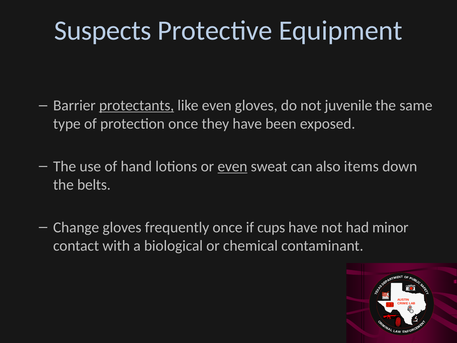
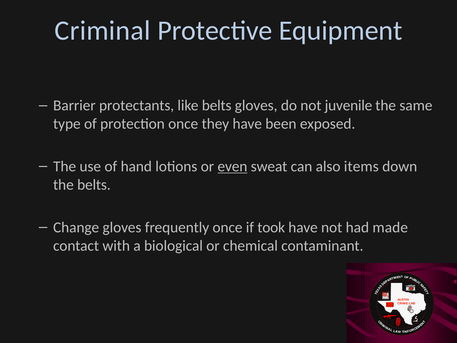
Suspects: Suspects -> Criminal (103, 31)
protectants underline: present -> none (137, 105)
like even: even -> belts (217, 105)
cups: cups -> took (271, 227)
minor: minor -> made (390, 227)
